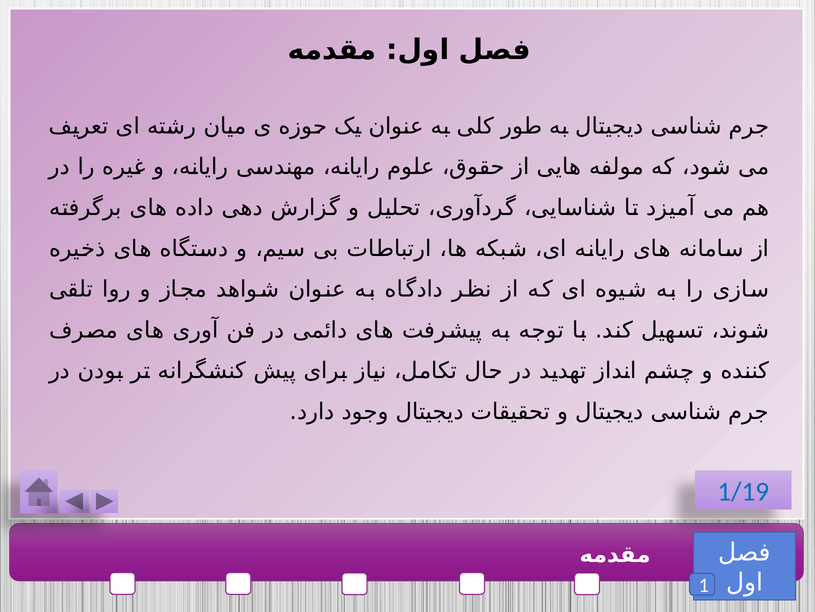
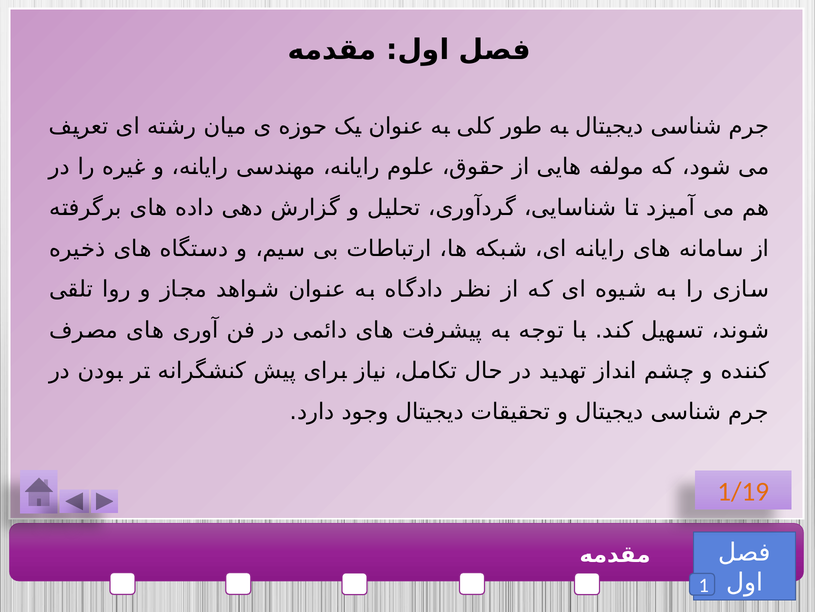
1/19 colour: blue -> orange (743, 491)
